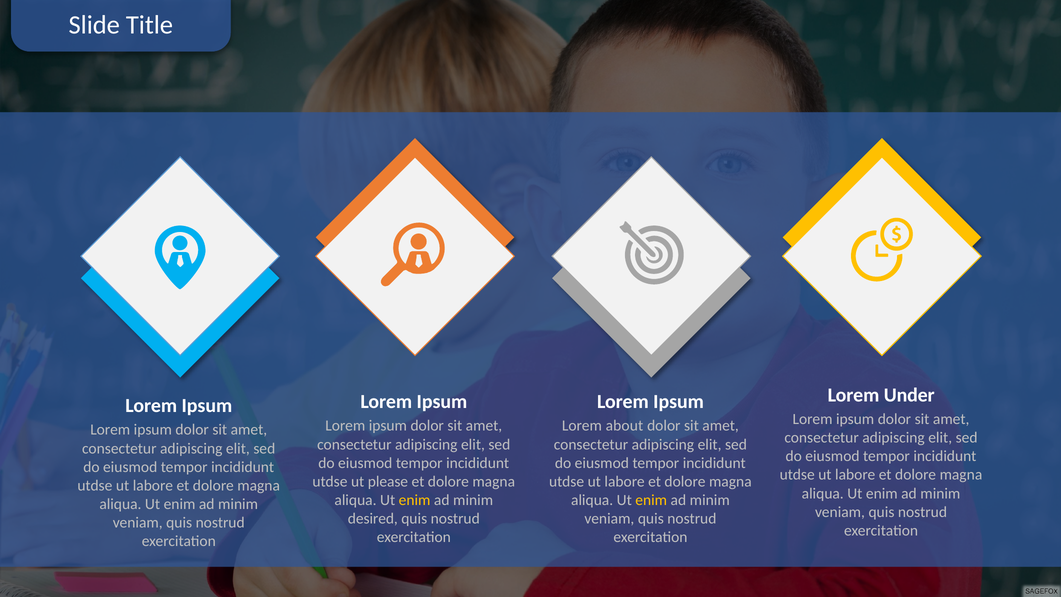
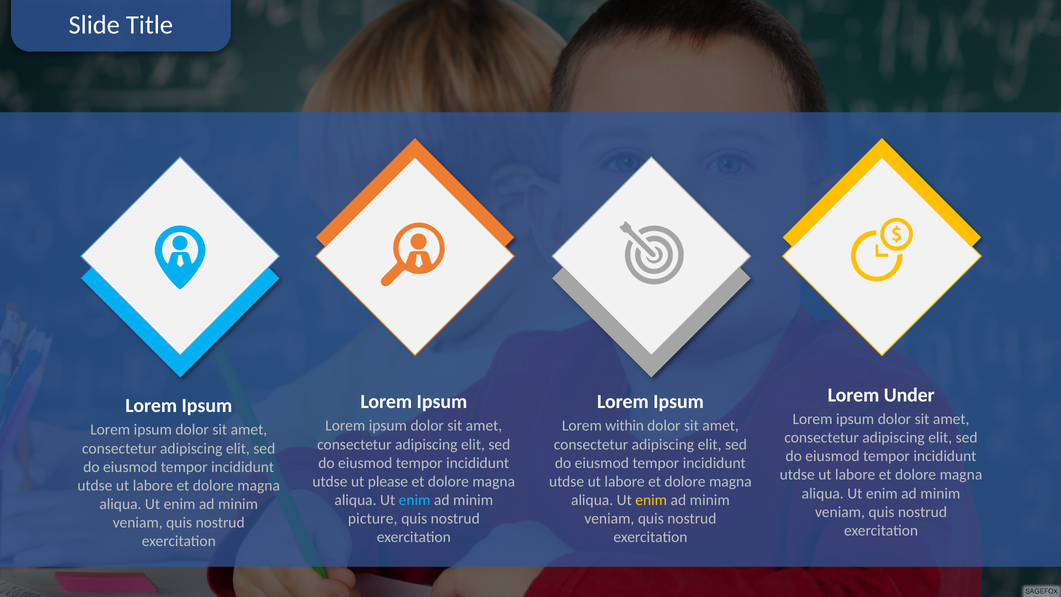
about: about -> within (625, 426)
enim colour: yellow -> light blue (415, 500)
desired: desired -> picture (373, 519)
